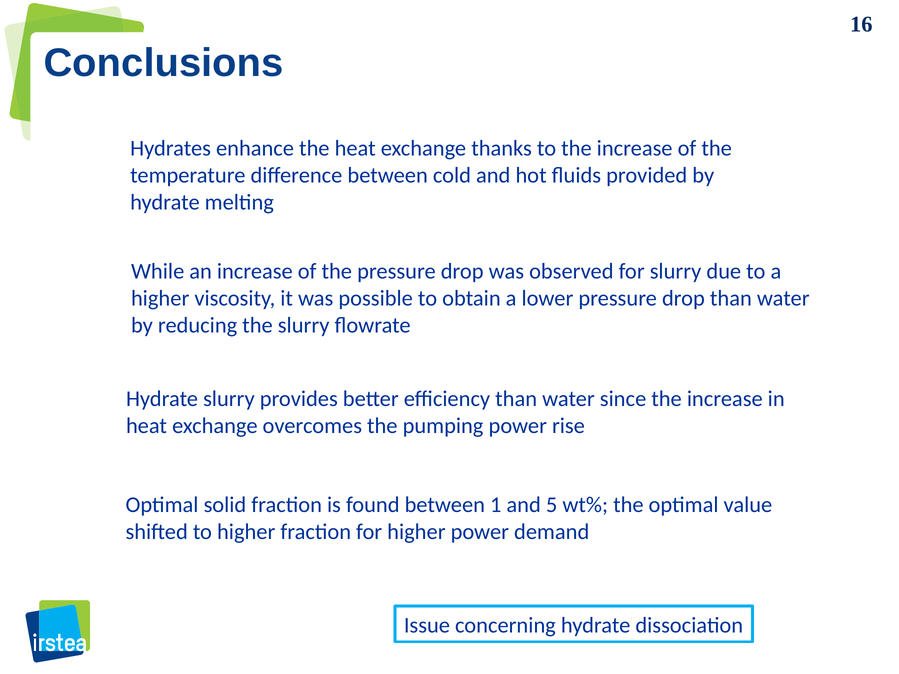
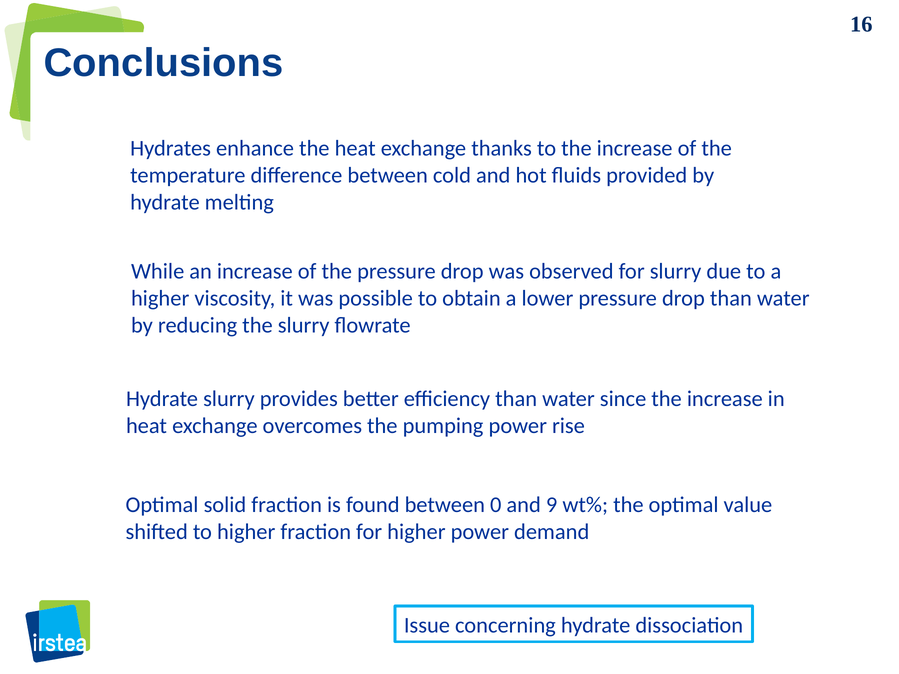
1: 1 -> 0 (496, 505)
5: 5 -> 9 (552, 505)
